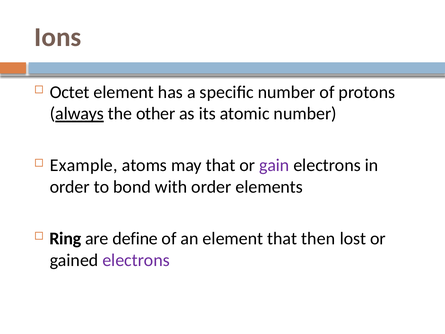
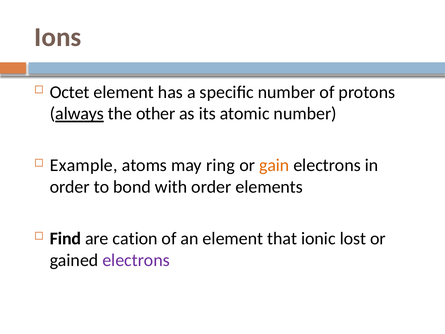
may that: that -> ring (220, 165)
gain colour: purple -> orange (274, 165)
Ring: Ring -> Find (65, 238)
define: define -> cation (135, 238)
then: then -> ionic (318, 238)
